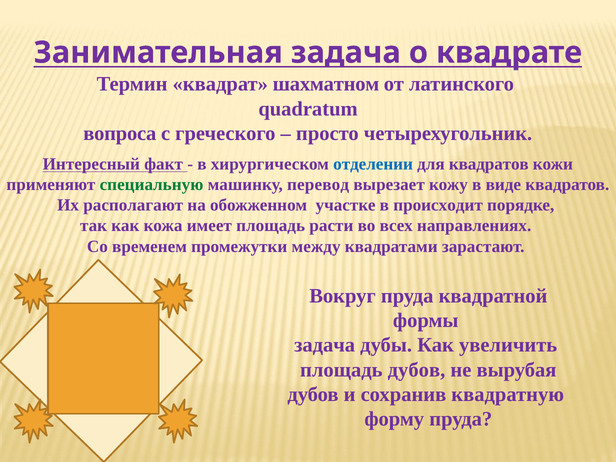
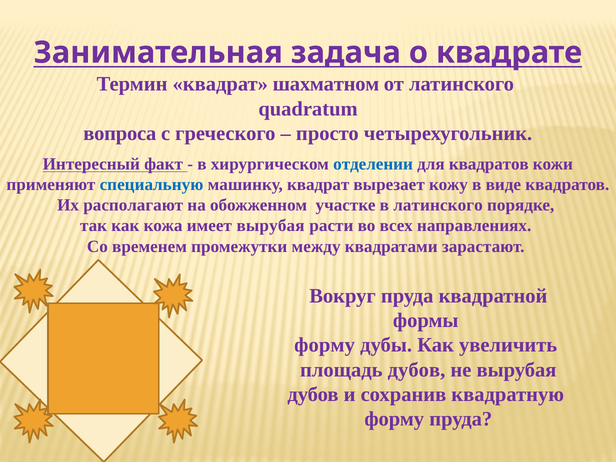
специальную colour: green -> blue (151, 185)
машинку перевод: перевод -> квадрат (318, 185)
в происходит: происходит -> латинского (438, 205)
имеет площадь: площадь -> вырубая (271, 226)
задача: задача -> форму (325, 345)
